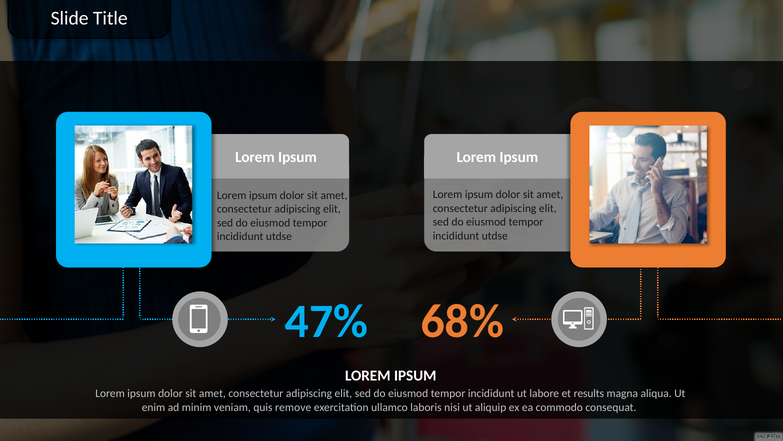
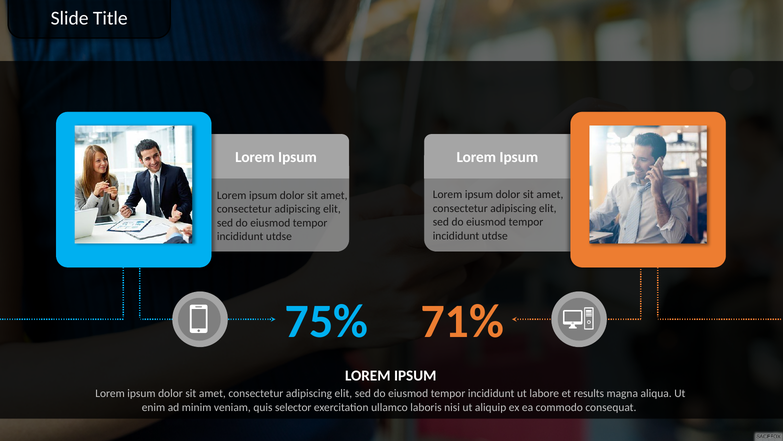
47%: 47% -> 75% (327, 321)
68%: 68% -> 71% (462, 321)
remove: remove -> selector (293, 407)
